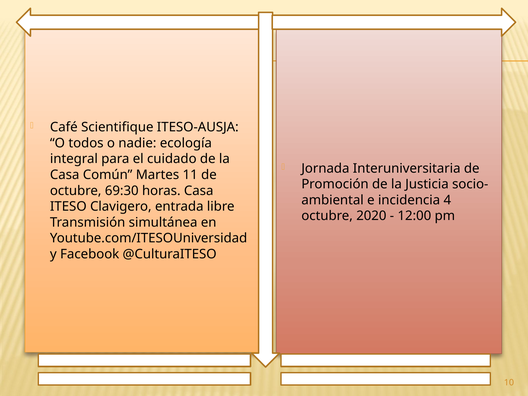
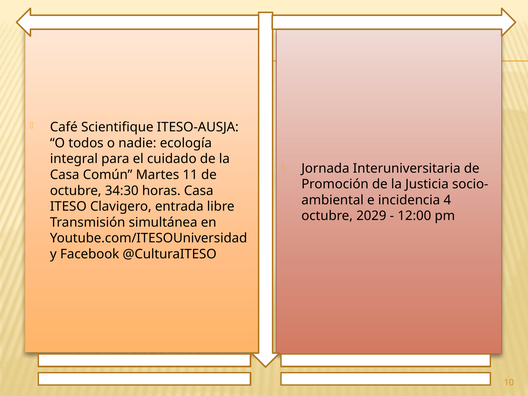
69:30: 69:30 -> 34:30 (122, 191)
2020: 2020 -> 2029 (371, 216)
